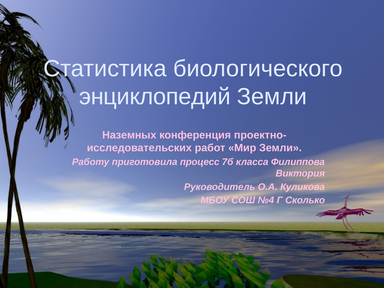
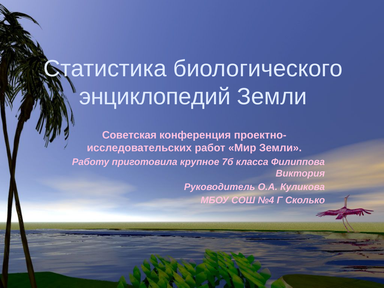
Наземных: Наземных -> Советская (129, 135)
процесс: процесс -> крупное (200, 162)
